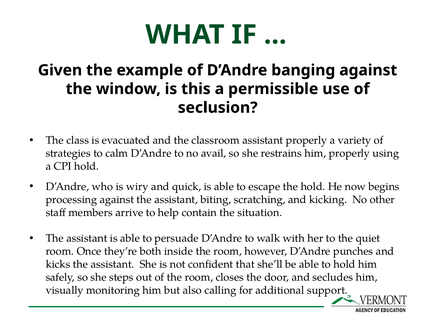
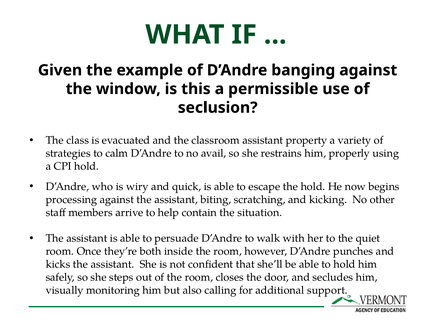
assistant properly: properly -> property (307, 140)
